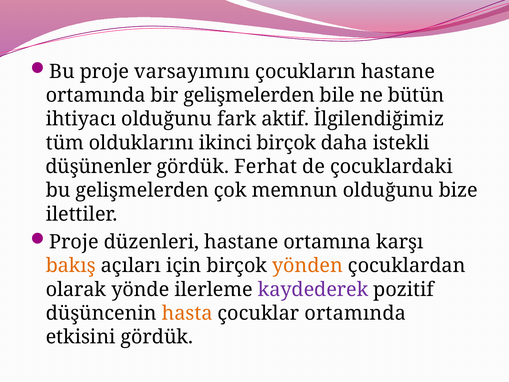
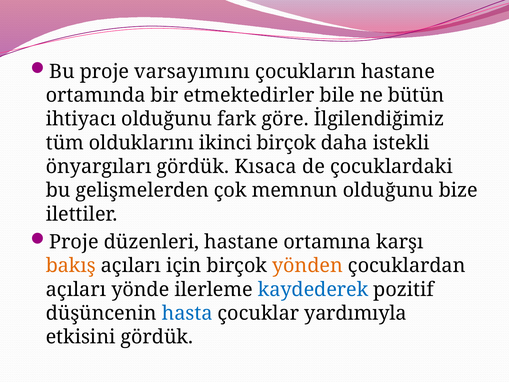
bir gelişmelerden: gelişmelerden -> etmektedirler (249, 95)
aktif: aktif -> göre (285, 119)
düşünenler: düşünenler -> önyargıları (99, 167)
Ferhat: Ferhat -> Kısaca (266, 167)
olarak: olarak -> açıları (76, 289)
kaydederek colour: purple -> blue (313, 289)
hasta colour: orange -> blue (187, 313)
çocuklar ortamında: ortamında -> yardımıyla (355, 313)
